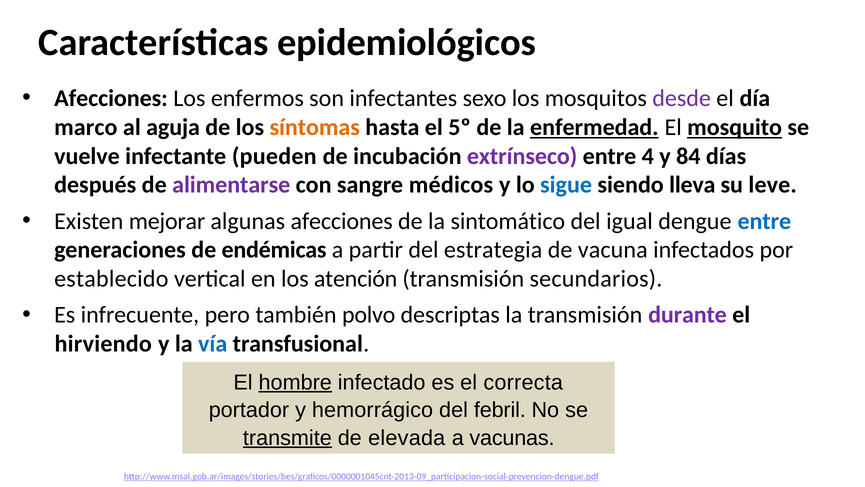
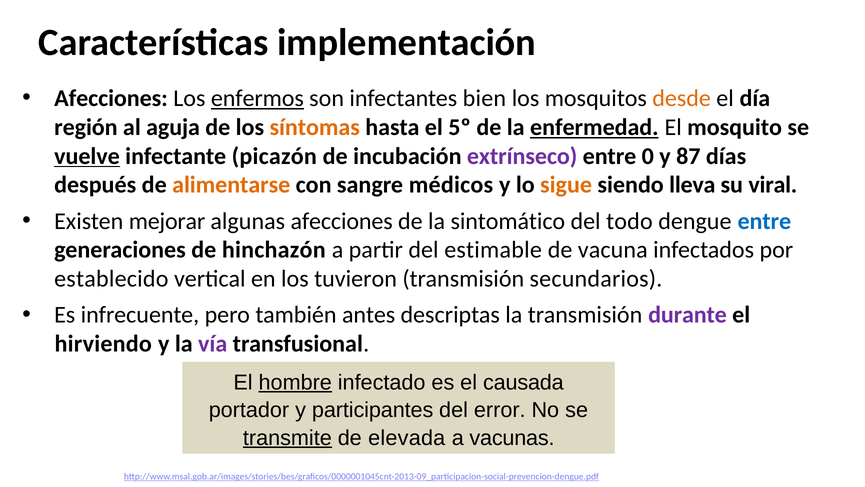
epidemiológicos: epidemiológicos -> implementación (407, 42)
enfermos underline: none -> present (257, 98)
sexo: sexo -> bien (484, 98)
desde colour: purple -> orange (682, 98)
marco: marco -> región (86, 127)
mosquito underline: present -> none (735, 127)
vuelve underline: none -> present (87, 156)
pueden: pueden -> picazón (274, 156)
4: 4 -> 0 (648, 156)
84: 84 -> 87 (688, 156)
alimentarse colour: purple -> orange (231, 185)
sigue colour: blue -> orange (566, 185)
leve: leve -> viral (773, 185)
igual: igual -> todo (629, 221)
endémicas: endémicas -> hinchazón (274, 250)
estrategia: estrategia -> estimable (493, 250)
atención: atención -> tuvieron (356, 279)
polvo: polvo -> antes (369, 315)
vía colour: blue -> purple (213, 344)
correcta: correcta -> causada (523, 382)
hemorrágico: hemorrágico -> participantes (373, 410)
febril: febril -> error (500, 410)
